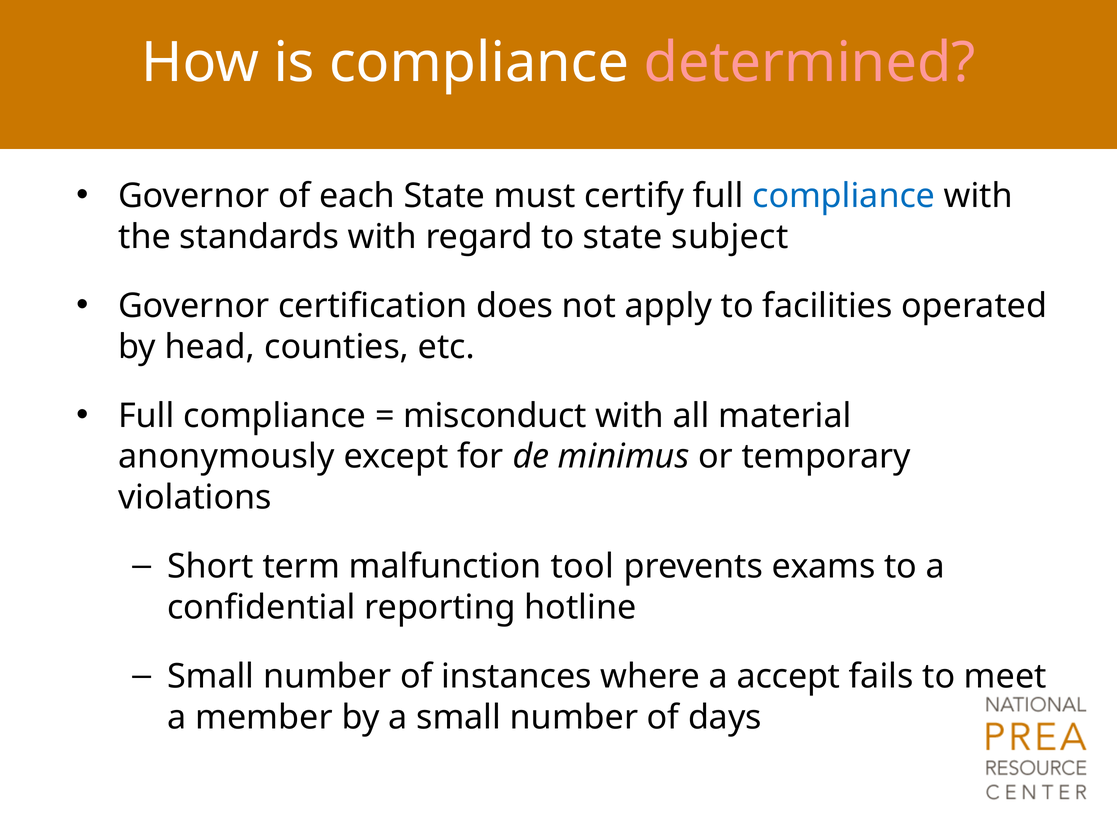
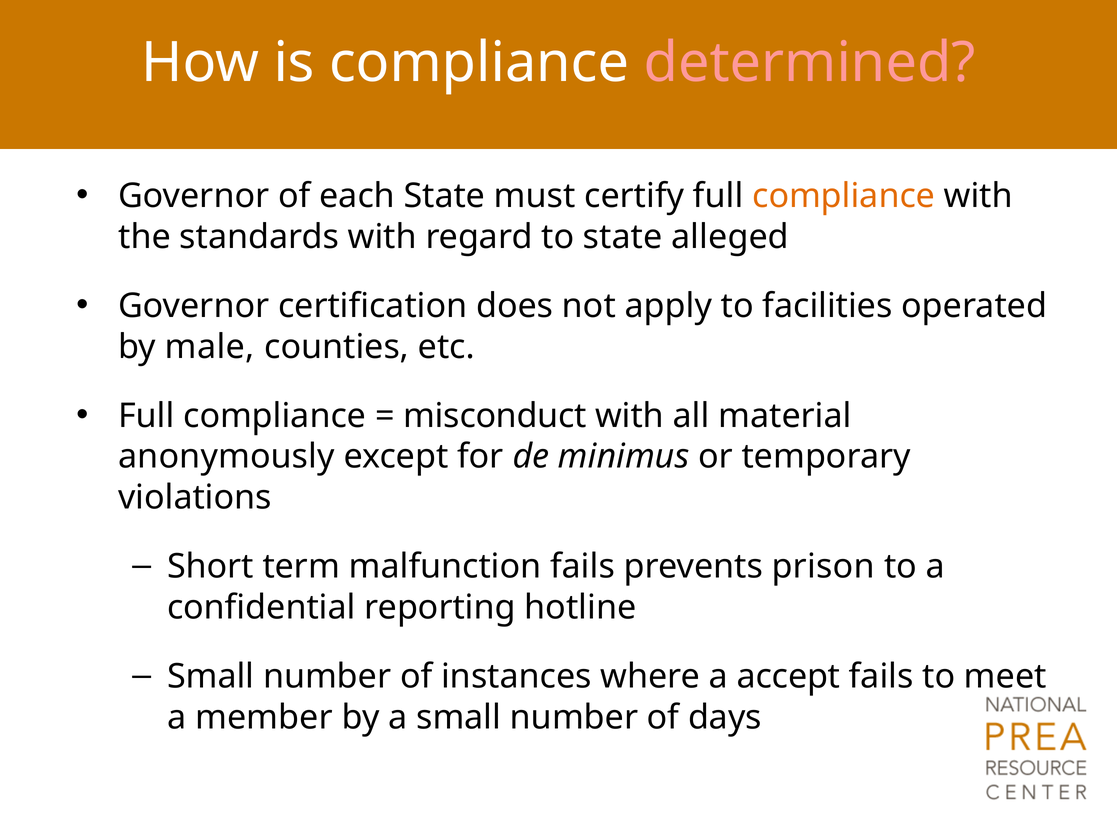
compliance colour: blue -> orange (844, 196)
subject: subject -> alleged (730, 237)
head: head -> male (210, 347)
malfunction tool: tool -> fails (583, 566)
exams: exams -> prison (823, 566)
